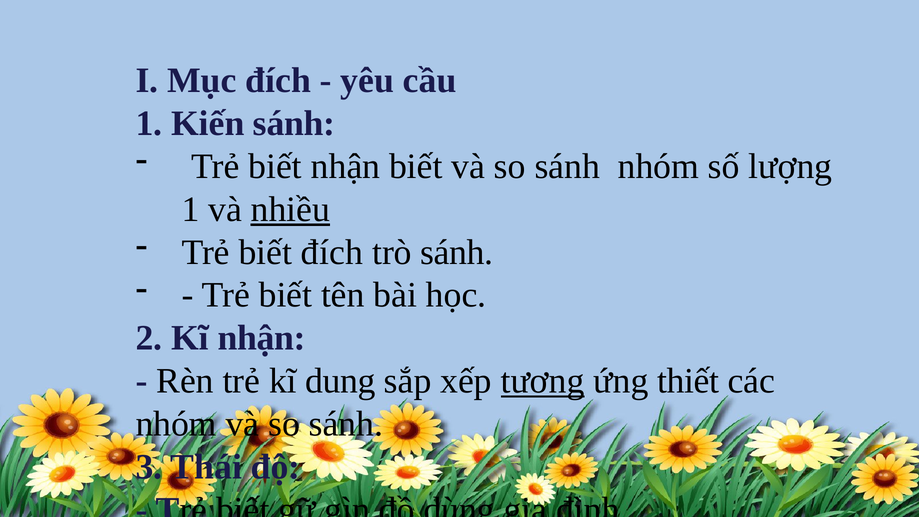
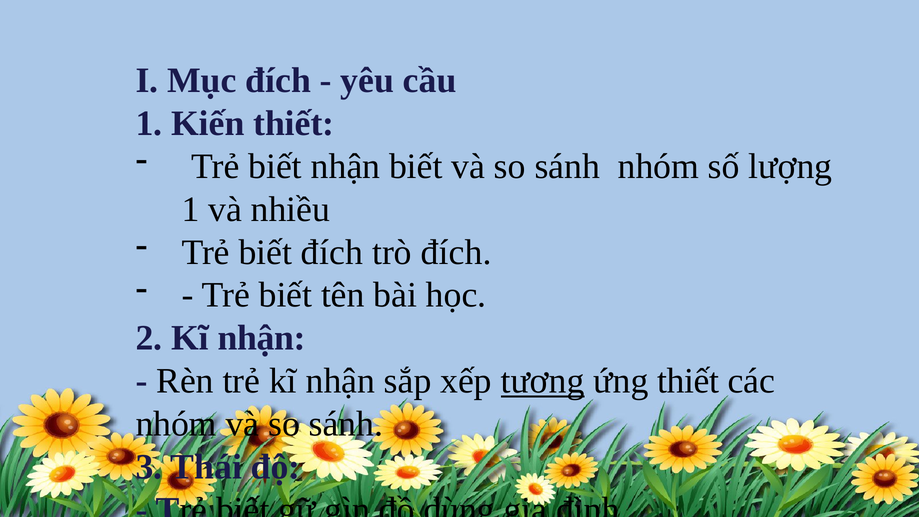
Kiến sánh: sánh -> thiết (294, 124)
nhiều underline: present -> none (290, 209)
trò sánh: sánh -> đích (456, 252)
trẻ kĩ dung: dung -> nhận (340, 381)
